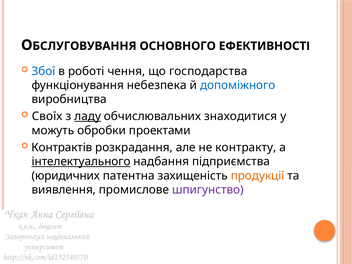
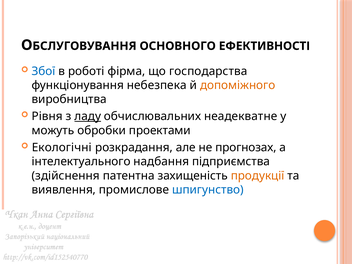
чення: чення -> фірма (126, 71)
допоміжного colour: blue -> orange (238, 85)
Своїх: Своїх -> Рівня (47, 116)
знаходитися: знаходитися -> неадекватне (241, 116)
Контрактів: Контрактів -> Екологічні (62, 147)
контракту: контракту -> прогнозах (246, 147)
інтелектуального underline: present -> none (81, 162)
юридичних: юридичних -> здійснення (66, 176)
шпигунство colour: purple -> blue (208, 190)
